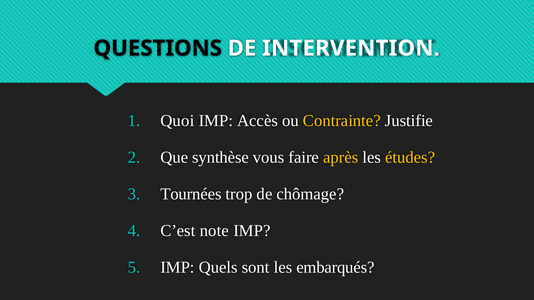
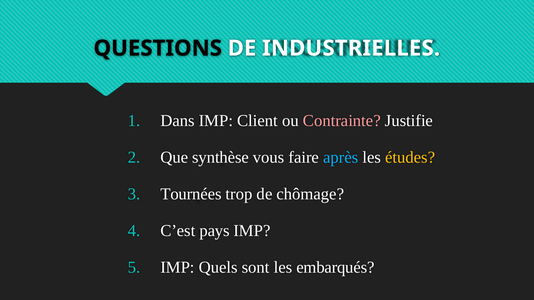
INTERVENTION: INTERVENTION -> INDUSTRIELLES (351, 48)
Quoi: Quoi -> Dans (177, 121)
Accès: Accès -> Client (258, 121)
Contrainte colour: yellow -> pink (342, 121)
après colour: yellow -> light blue (341, 158)
note: note -> pays (215, 231)
